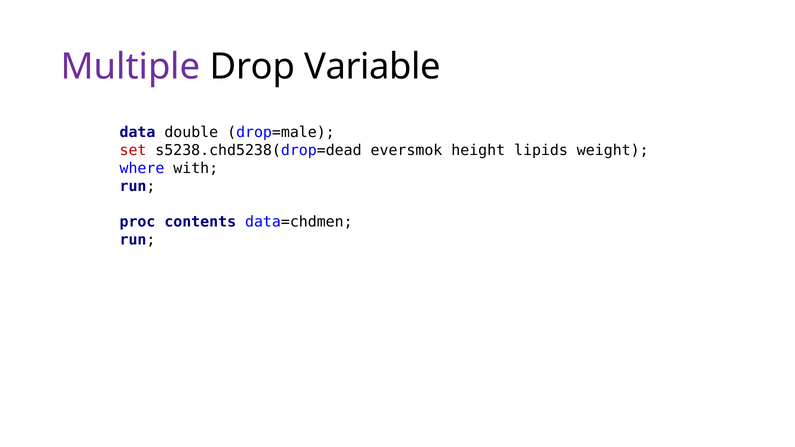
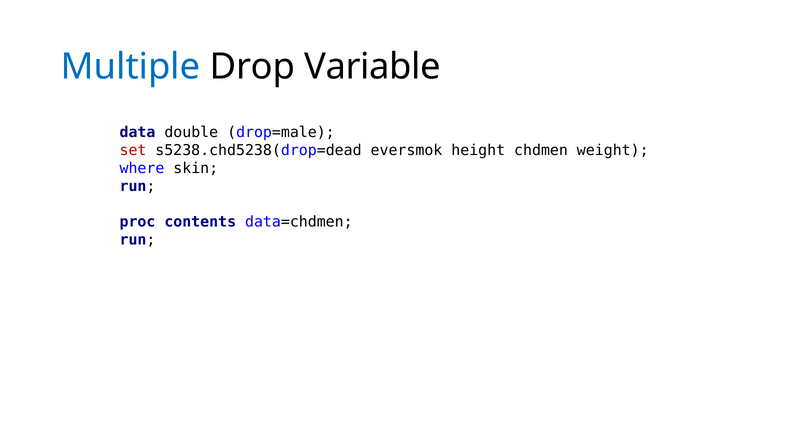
Multiple colour: purple -> blue (130, 67)
lipids: lipids -> chdmen (541, 150)
with: with -> skin (196, 168)
